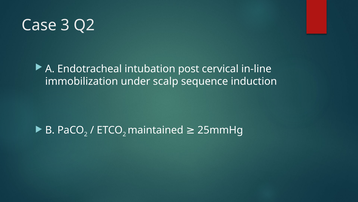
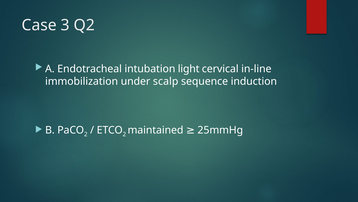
post: post -> light (189, 69)
